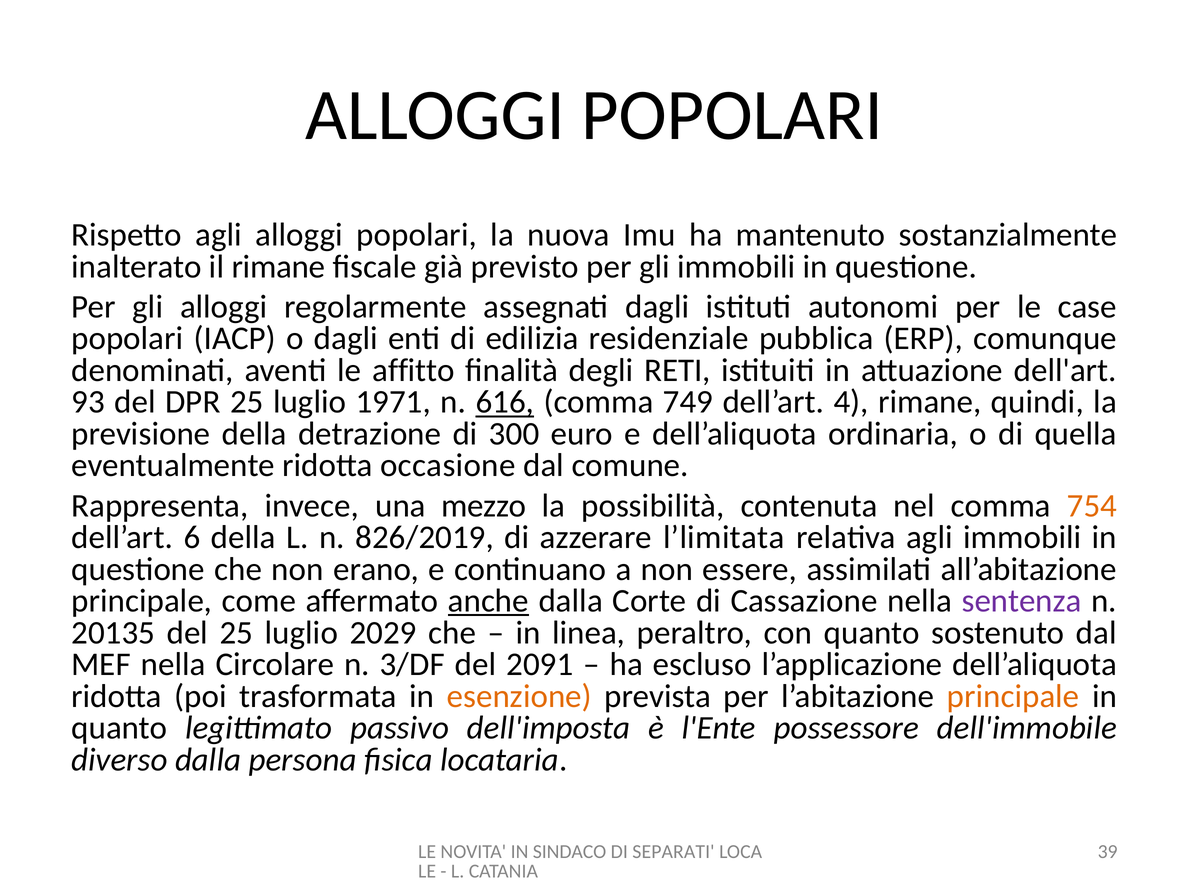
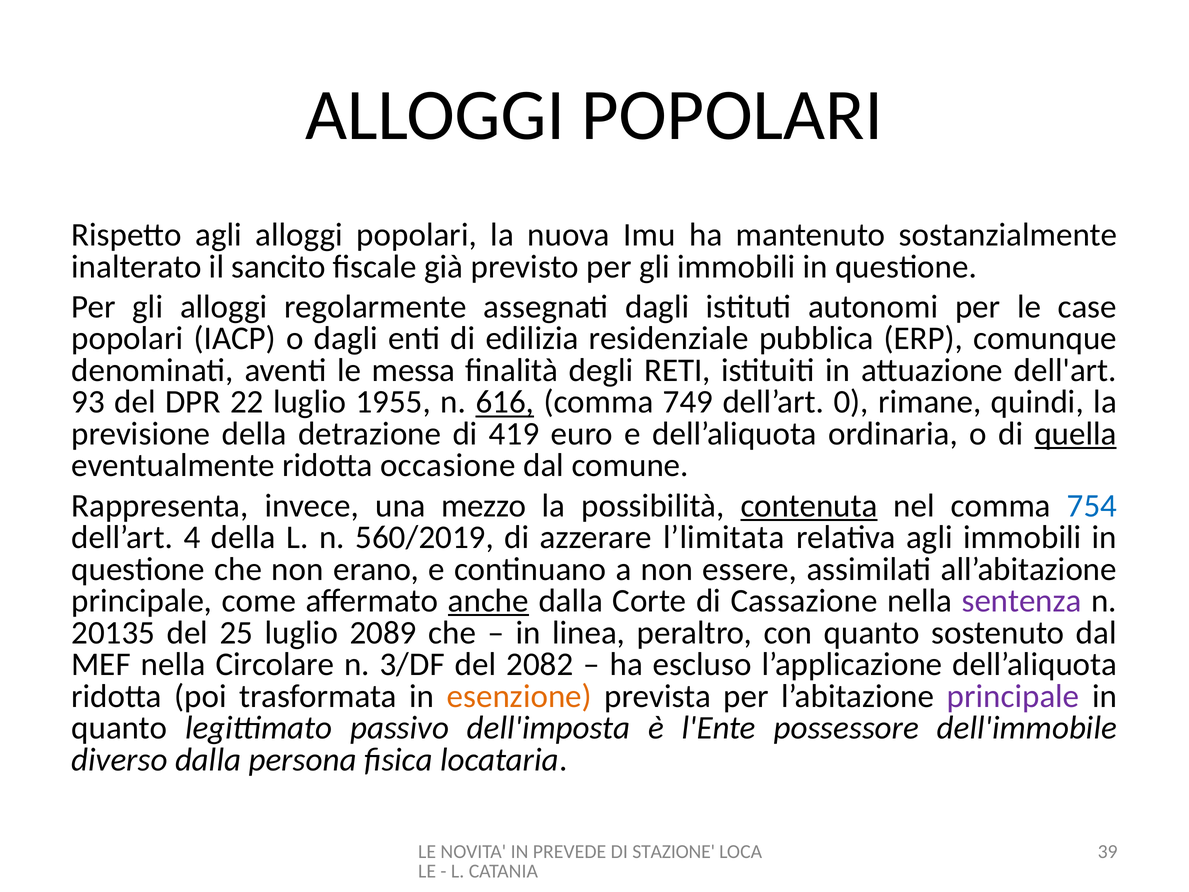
il rimane: rimane -> sancito (279, 267)
affitto: affitto -> messa (414, 370)
DPR 25: 25 -> 22 (247, 402)
1971: 1971 -> 1955 (393, 402)
4: 4 -> 0 (851, 402)
300: 300 -> 419 (514, 434)
quella underline: none -> present (1076, 434)
contenuta underline: none -> present (809, 506)
754 colour: orange -> blue (1092, 506)
6: 6 -> 4 (192, 537)
826/2019: 826/2019 -> 560/2019 (425, 537)
2029: 2029 -> 2089 (383, 633)
2091: 2091 -> 2082 (540, 664)
principale colour: orange -> purple (1013, 696)
SINDACO: SINDACO -> PREVEDE (570, 851)
SEPARATI: SEPARATI -> STAZIONE (674, 851)
